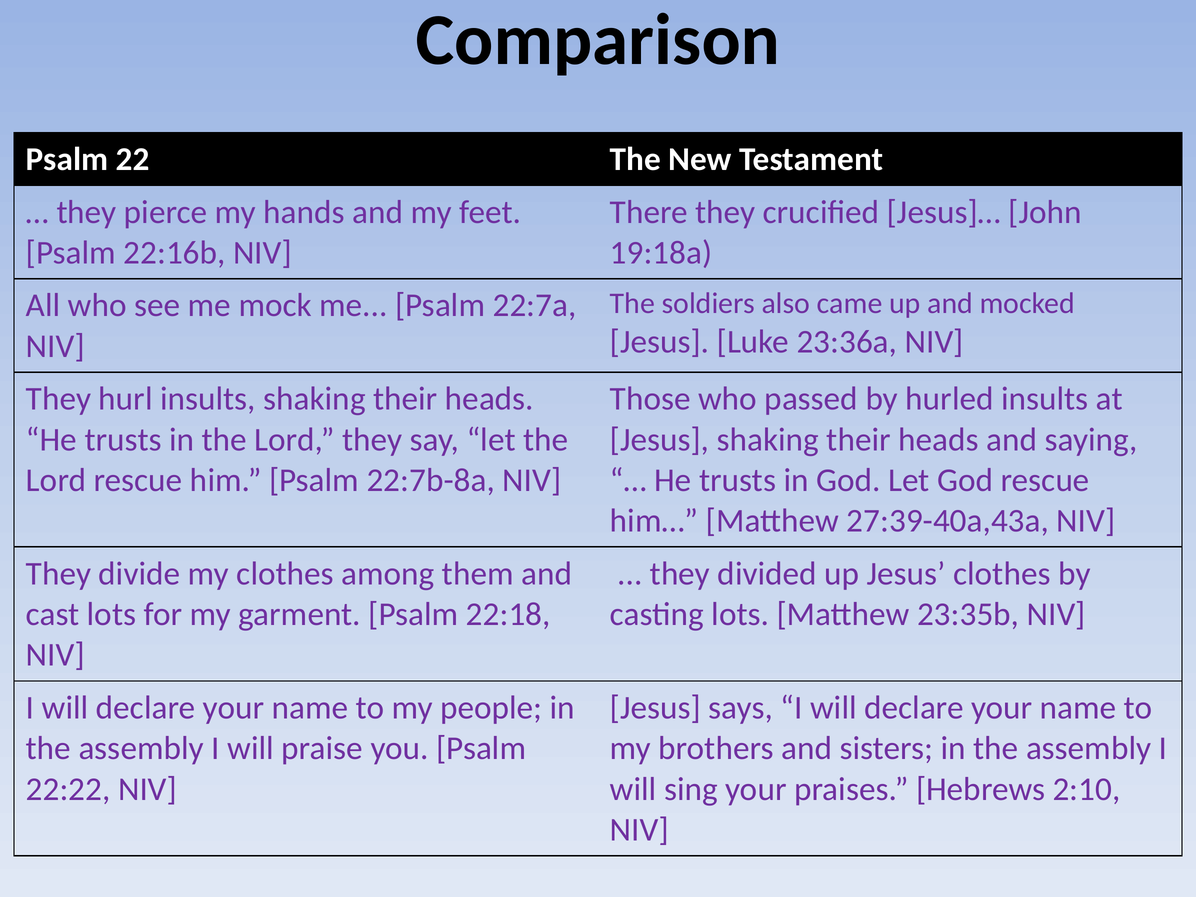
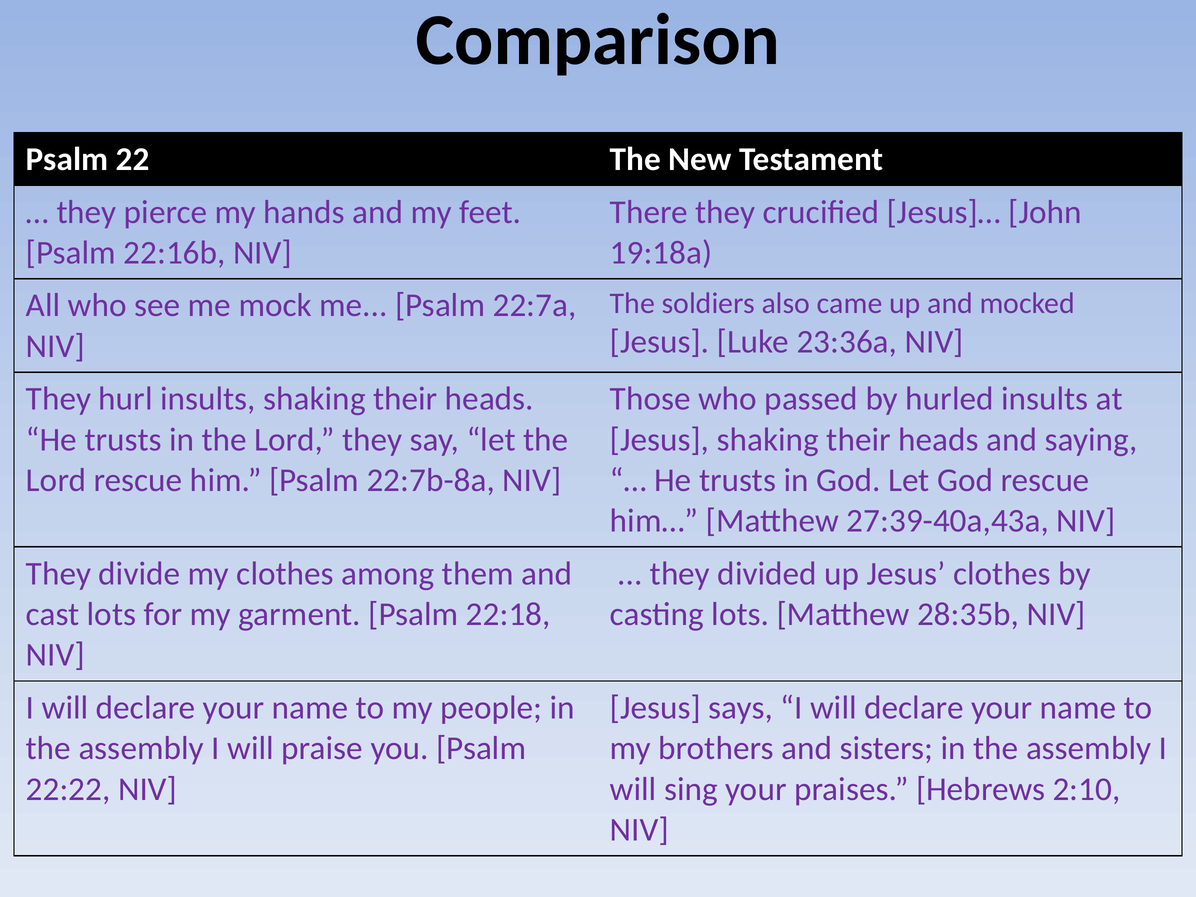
23:35b: 23:35b -> 28:35b (968, 614)
